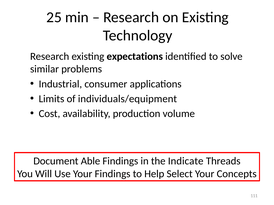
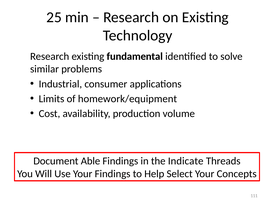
expectations: expectations -> fundamental (135, 56)
individuals/equipment: individuals/equipment -> homework/equipment (127, 99)
